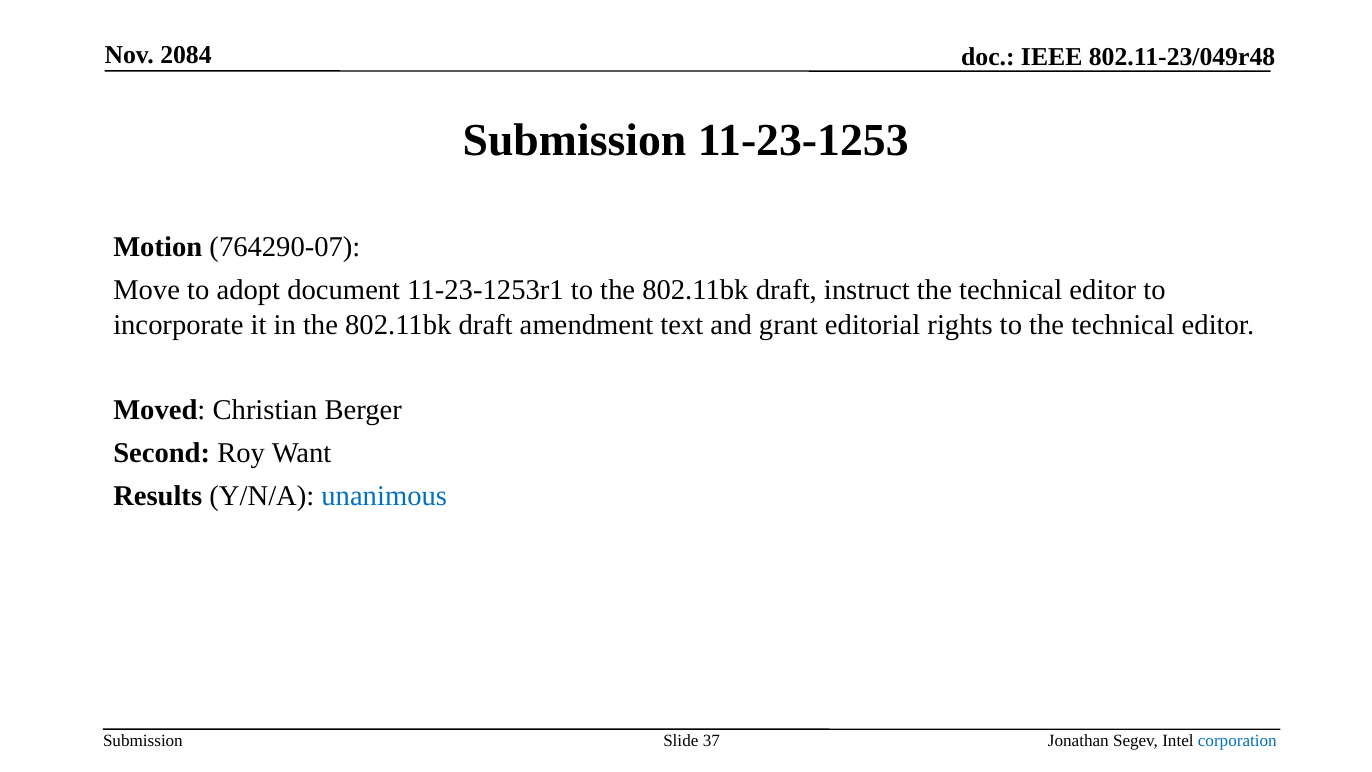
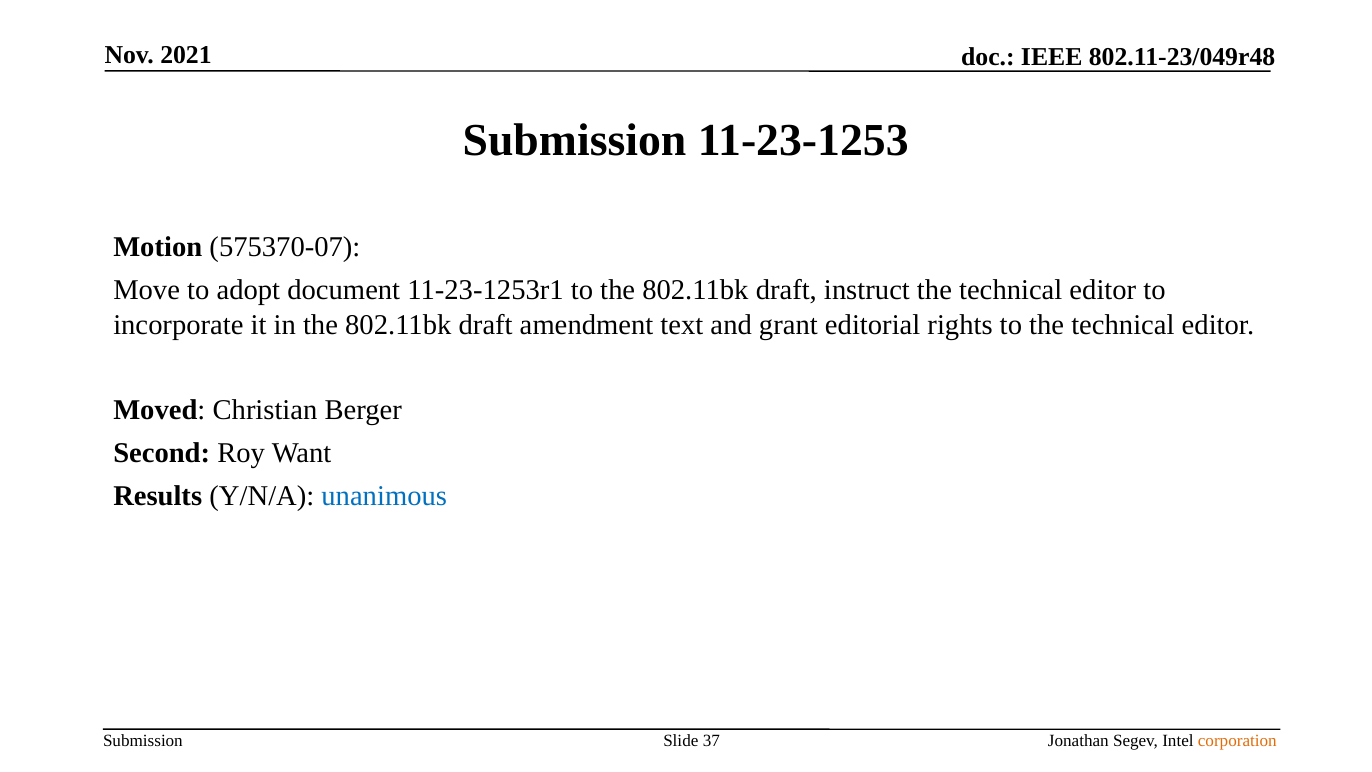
2084: 2084 -> 2021 (186, 55)
764290-07: 764290-07 -> 575370-07 (285, 247)
corporation colour: blue -> orange (1237, 740)
